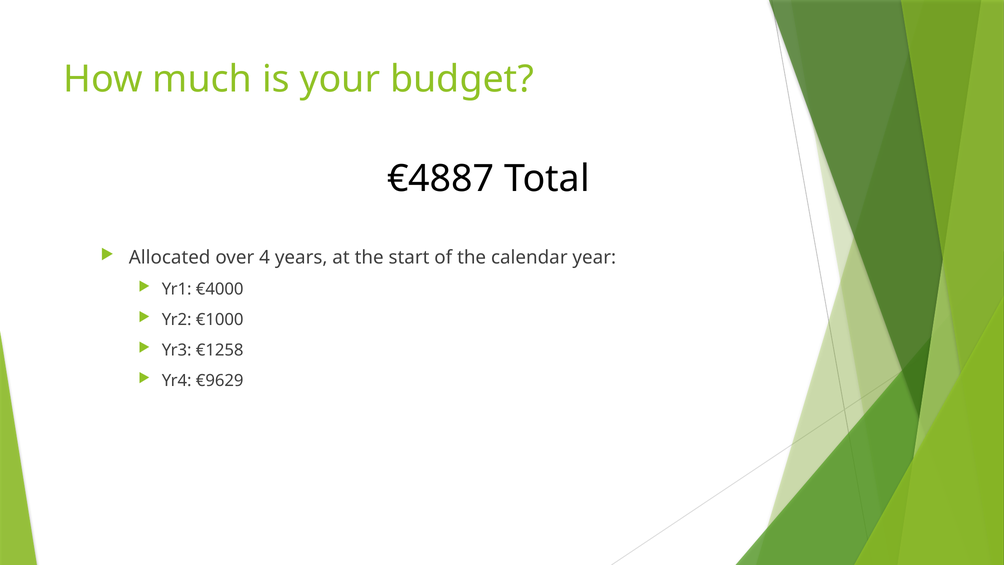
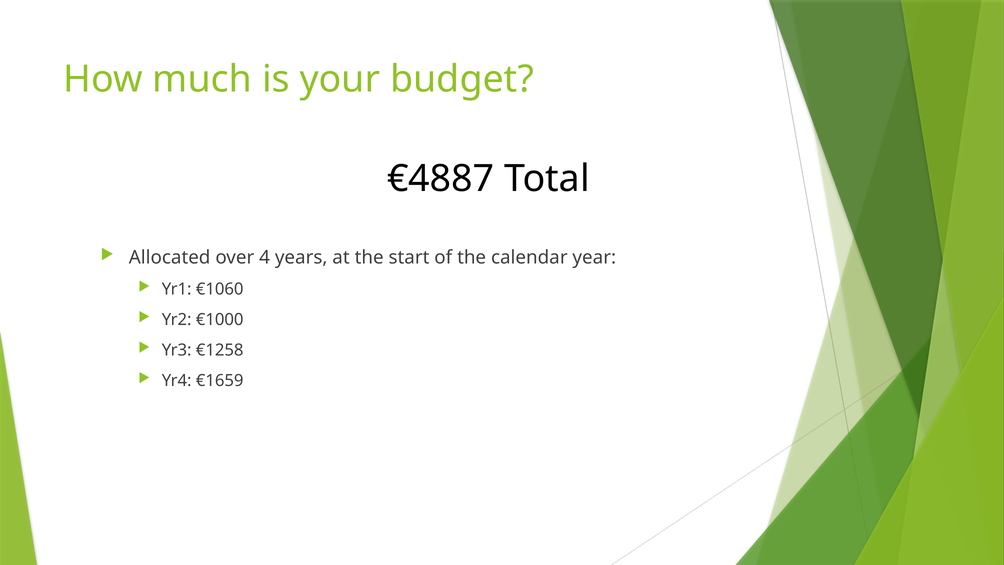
€4000: €4000 -> €1060 (220, 289)
€9629: €9629 -> €1659 (220, 381)
